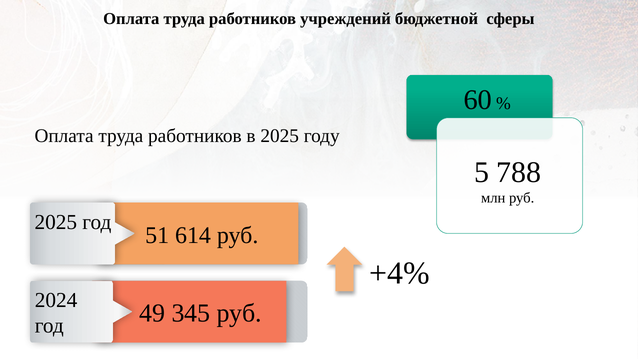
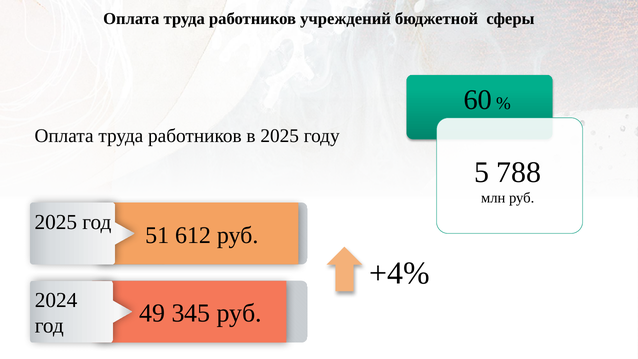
614: 614 -> 612 (193, 235)
